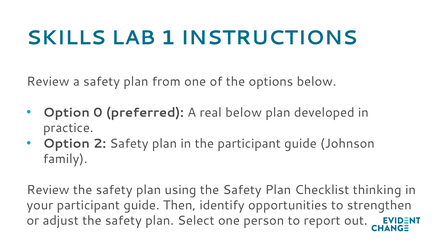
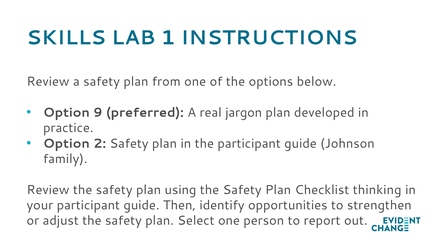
0: 0 -> 9 (98, 113)
real below: below -> jargon (244, 113)
